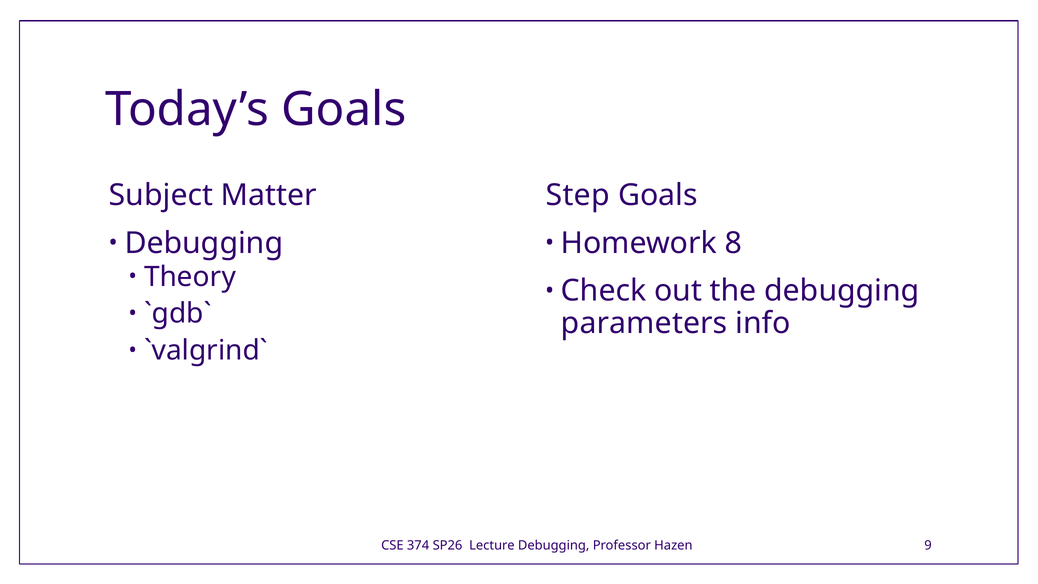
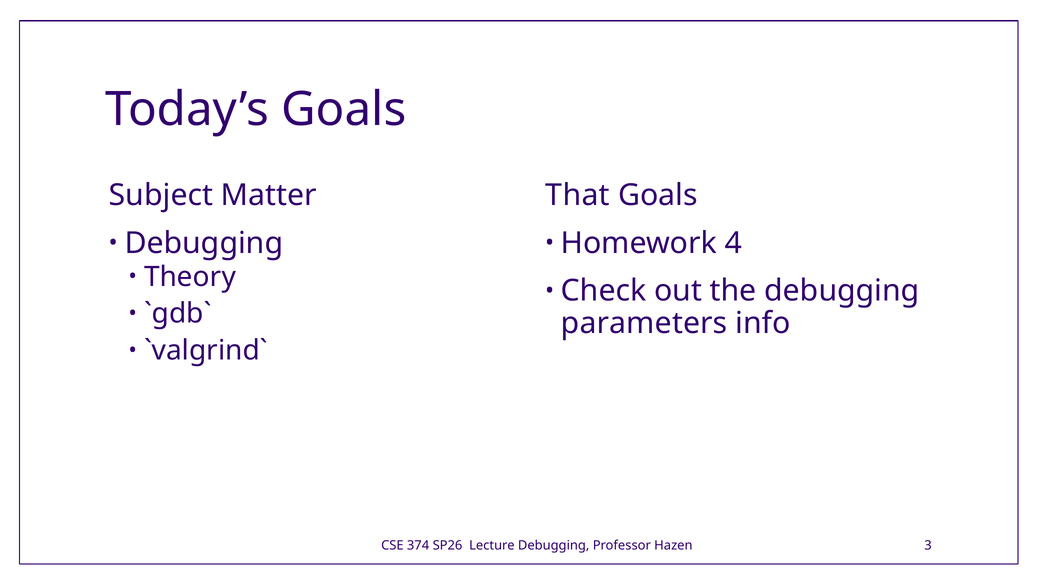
Step: Step -> That (578, 195)
8: 8 -> 4 (733, 243)
9: 9 -> 3 (928, 545)
